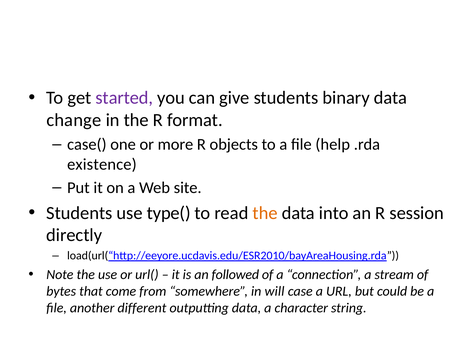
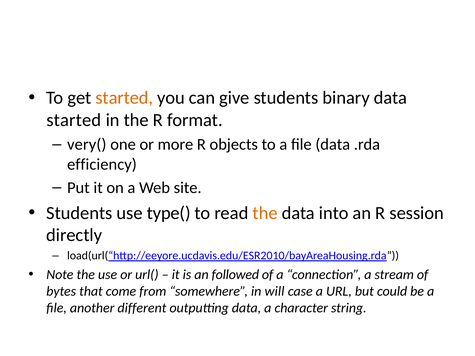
started colour: purple -> orange (124, 98)
change: change -> started (74, 120)
case(: case( -> very( (87, 145)
file help: help -> data (333, 145)
existence: existence -> efficiency (102, 164)
